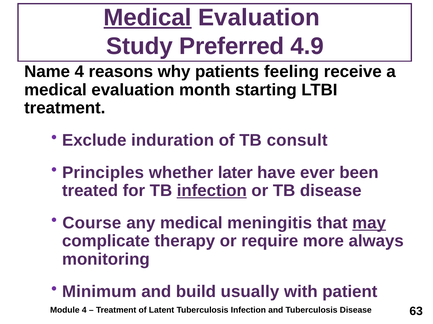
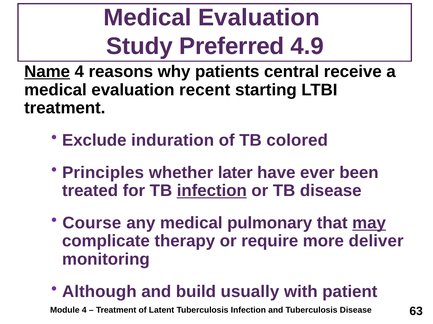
Medical underline: present -> none (148, 18)
Name underline: none -> present (47, 72)
feeling: feeling -> central (292, 72)
month: month -> recent (205, 90)
consult: consult -> colored (297, 141)
meningitis: meningitis -> pulmonary (270, 223)
always: always -> deliver (376, 242)
Minimum: Minimum -> Although (99, 292)
